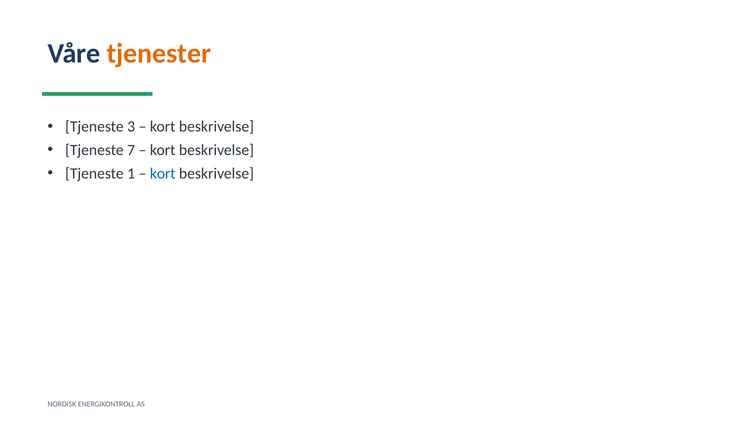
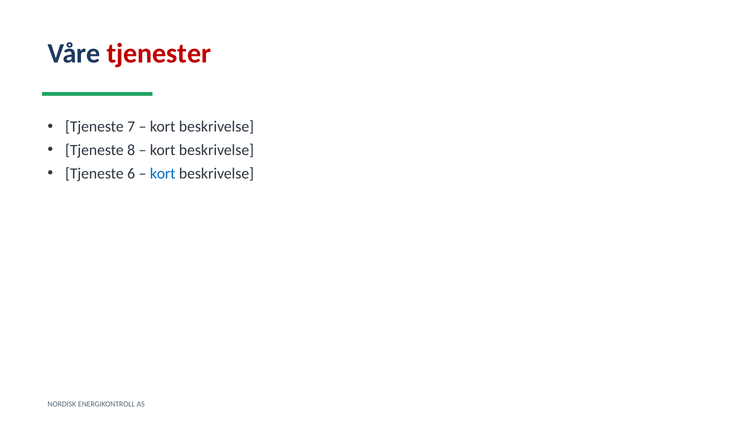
tjenester colour: orange -> red (159, 53)
3: 3 -> 7 (131, 127)
7: 7 -> 8 (131, 150)
1: 1 -> 6 (131, 173)
